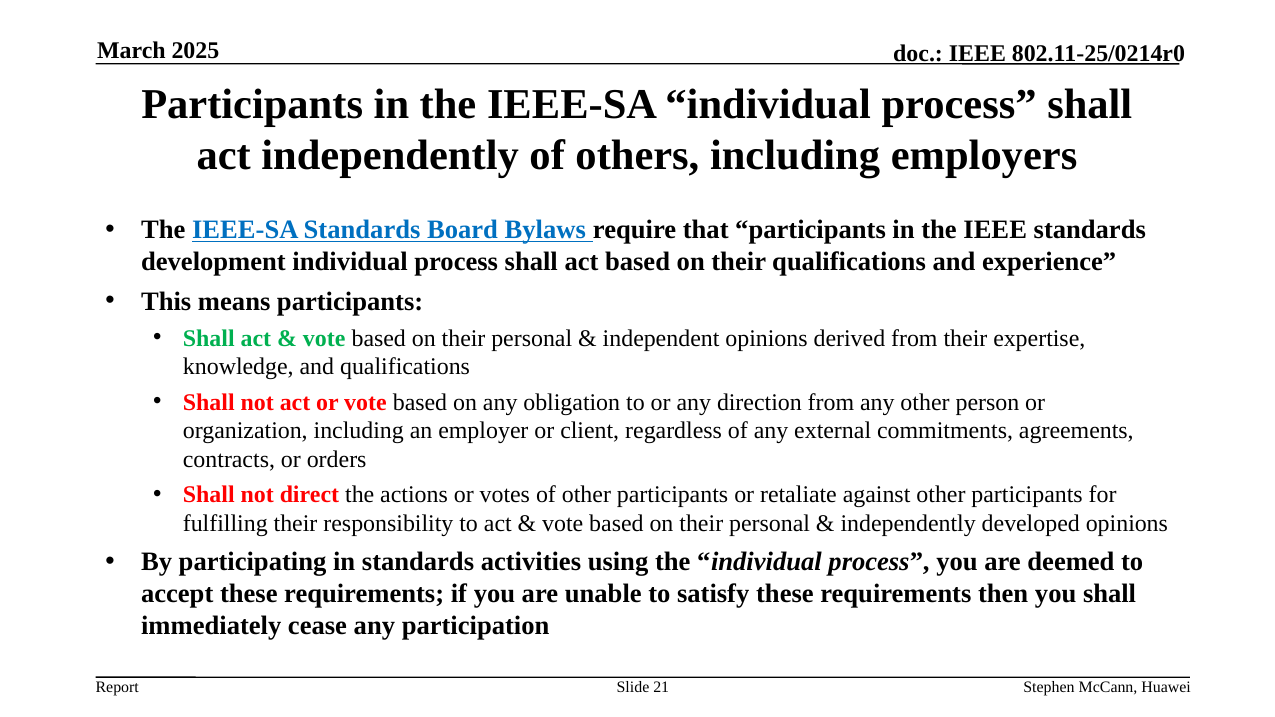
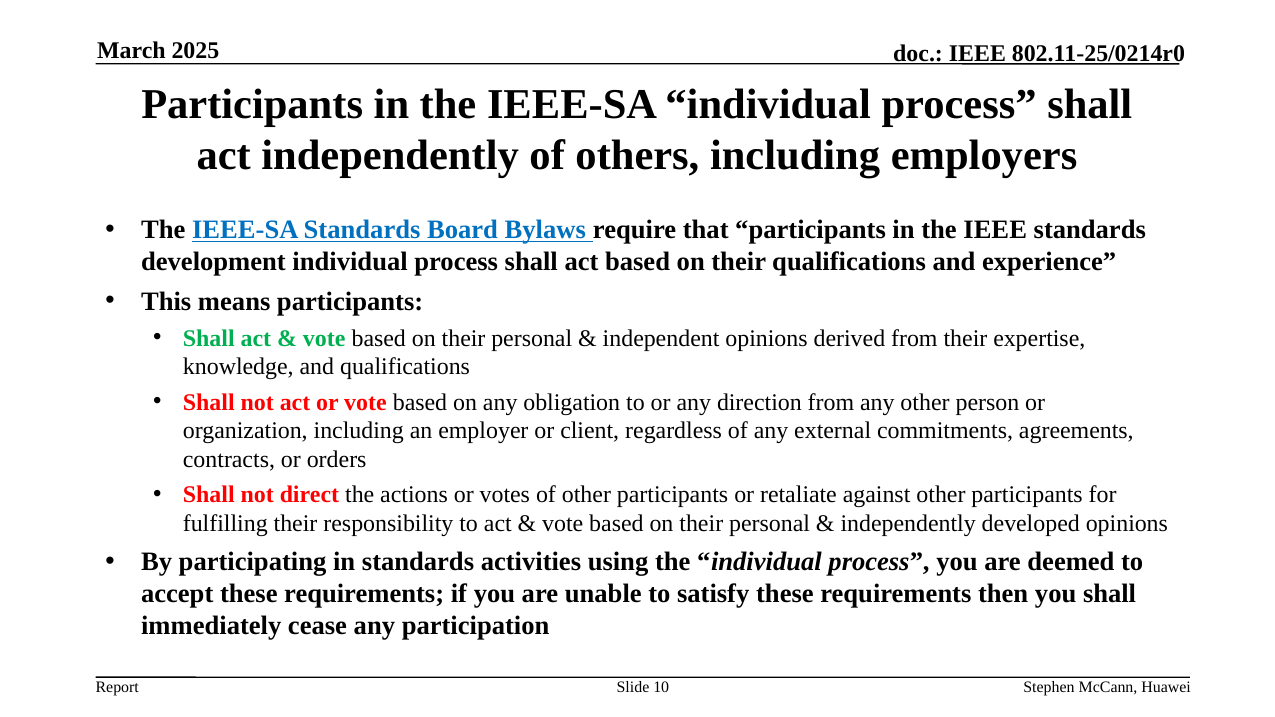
21: 21 -> 10 (661, 688)
